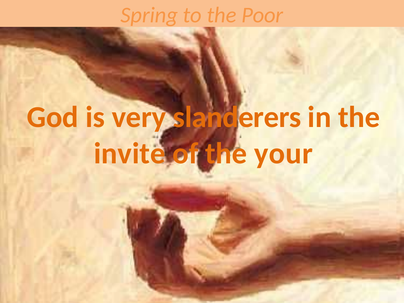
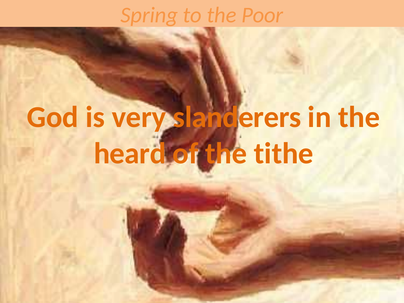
invite: invite -> heard (130, 154)
your: your -> tithe (284, 154)
